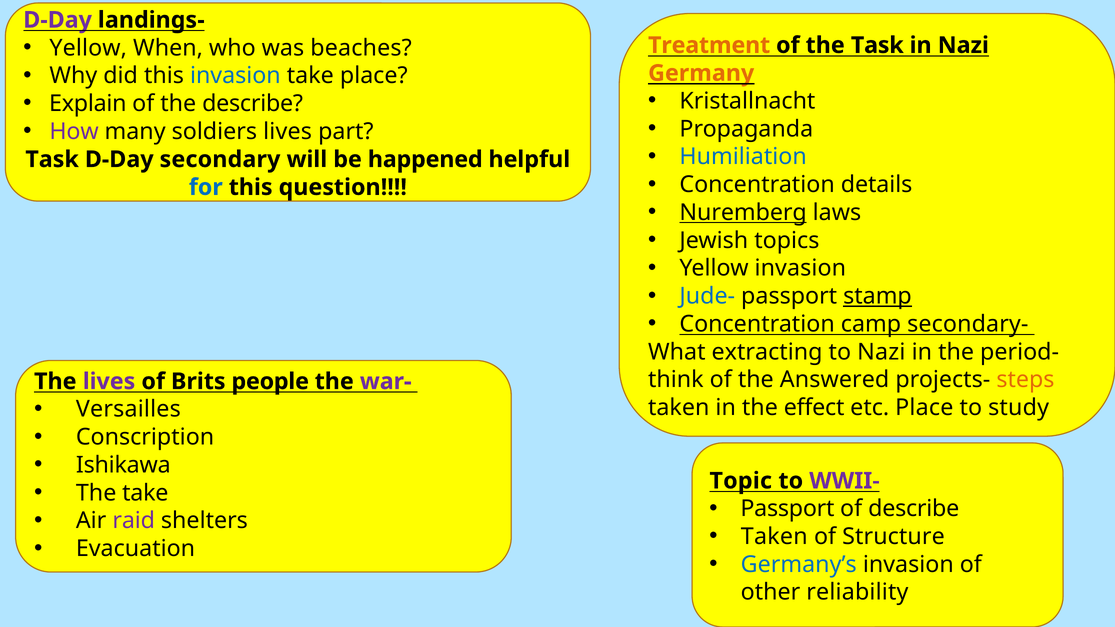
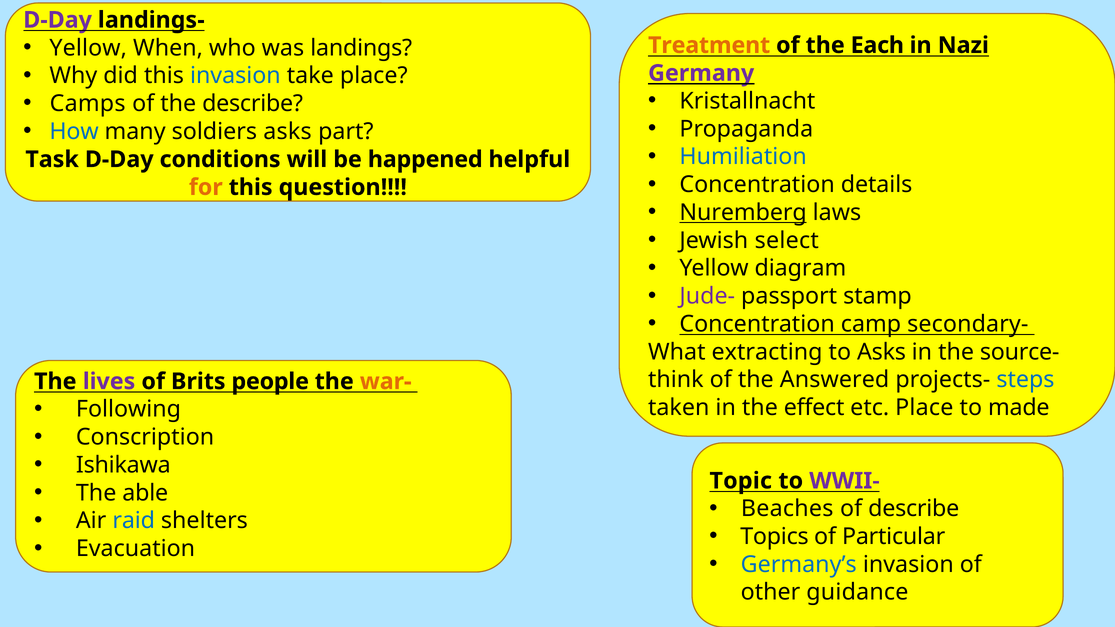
beaches: beaches -> landings (361, 48)
the Task: Task -> Each (877, 45)
Germany colour: orange -> purple (701, 73)
Explain: Explain -> Camps (88, 104)
How colour: purple -> blue (74, 132)
soldiers lives: lives -> asks (288, 132)
secondary: secondary -> conditions (220, 159)
for colour: blue -> orange (206, 187)
topics: topics -> select (787, 241)
Yellow invasion: invasion -> diagram (800, 268)
Jude- colour: blue -> purple (707, 296)
stamp underline: present -> none (877, 296)
to Nazi: Nazi -> Asks (882, 352)
period-: period- -> source- (1020, 352)
steps colour: orange -> blue (1025, 380)
war- colour: purple -> orange (386, 382)
Versailles: Versailles -> Following (128, 409)
study: study -> made (1019, 408)
The take: take -> able (145, 493)
Passport: Passport -> Beaches (787, 509)
raid colour: purple -> blue (134, 521)
Taken: Taken -> Topics (774, 537)
Structure: Structure -> Particular (894, 537)
reliability: reliability -> guidance (857, 592)
